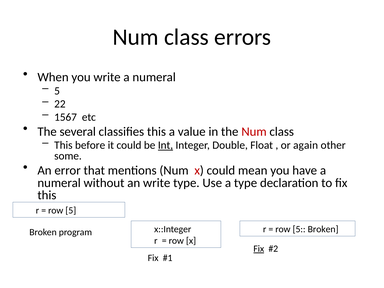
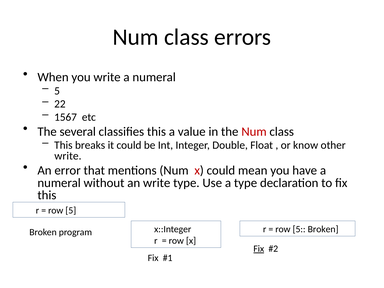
before: before -> breaks (90, 145)
Int underline: present -> none (165, 145)
again: again -> know (306, 145)
some: some -> write (68, 156)
